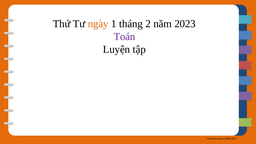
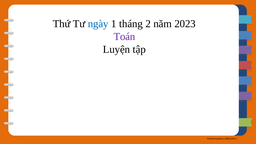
ngày colour: orange -> blue (98, 24)
